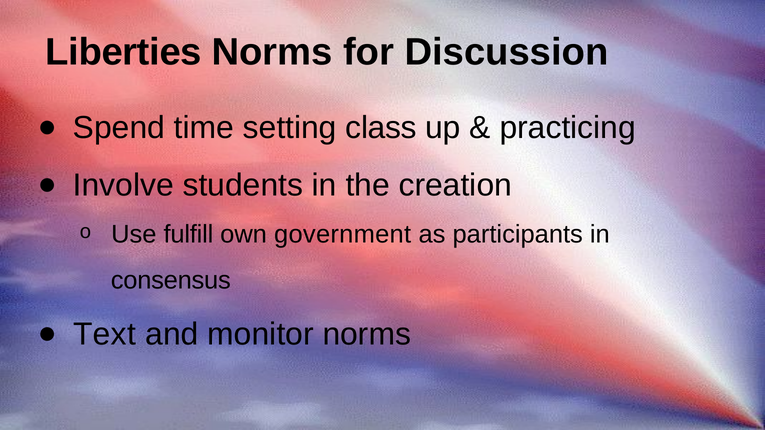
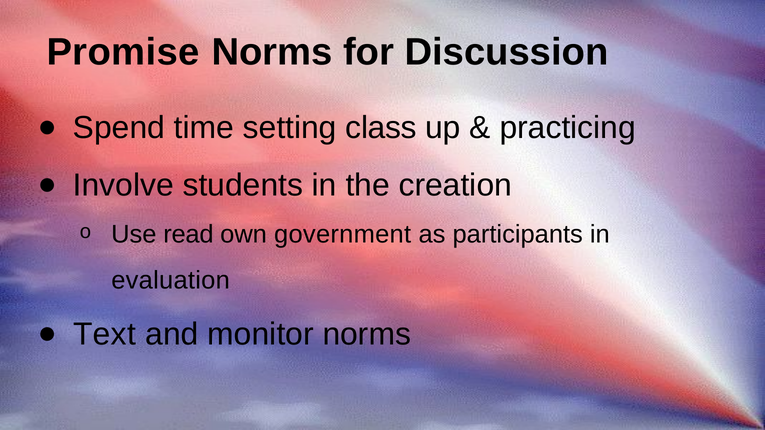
Liberties: Liberties -> Promise (123, 52)
fulfill: fulfill -> read (188, 235)
consensus: consensus -> evaluation (171, 281)
